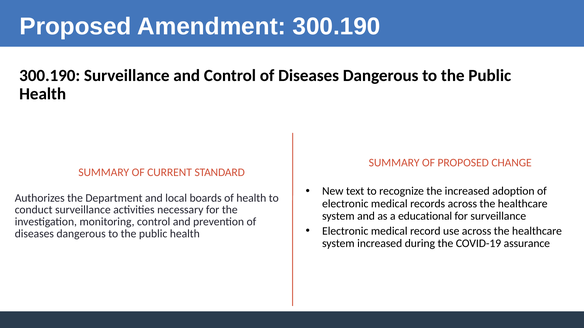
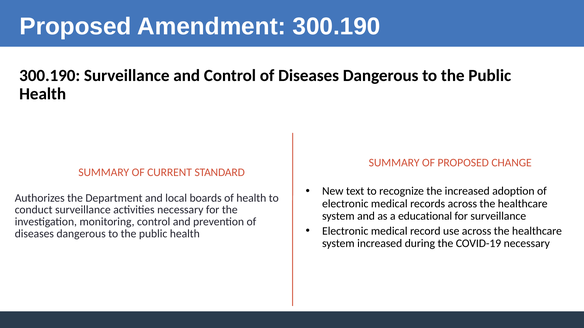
COVID-19 assurance: assurance -> necessary (527, 244)
